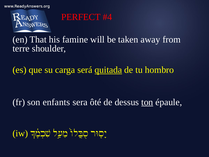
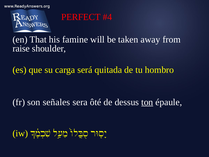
terre: terre -> raise (21, 48)
quitada underline: present -> none (108, 70)
enfants: enfants -> señales (56, 102)
